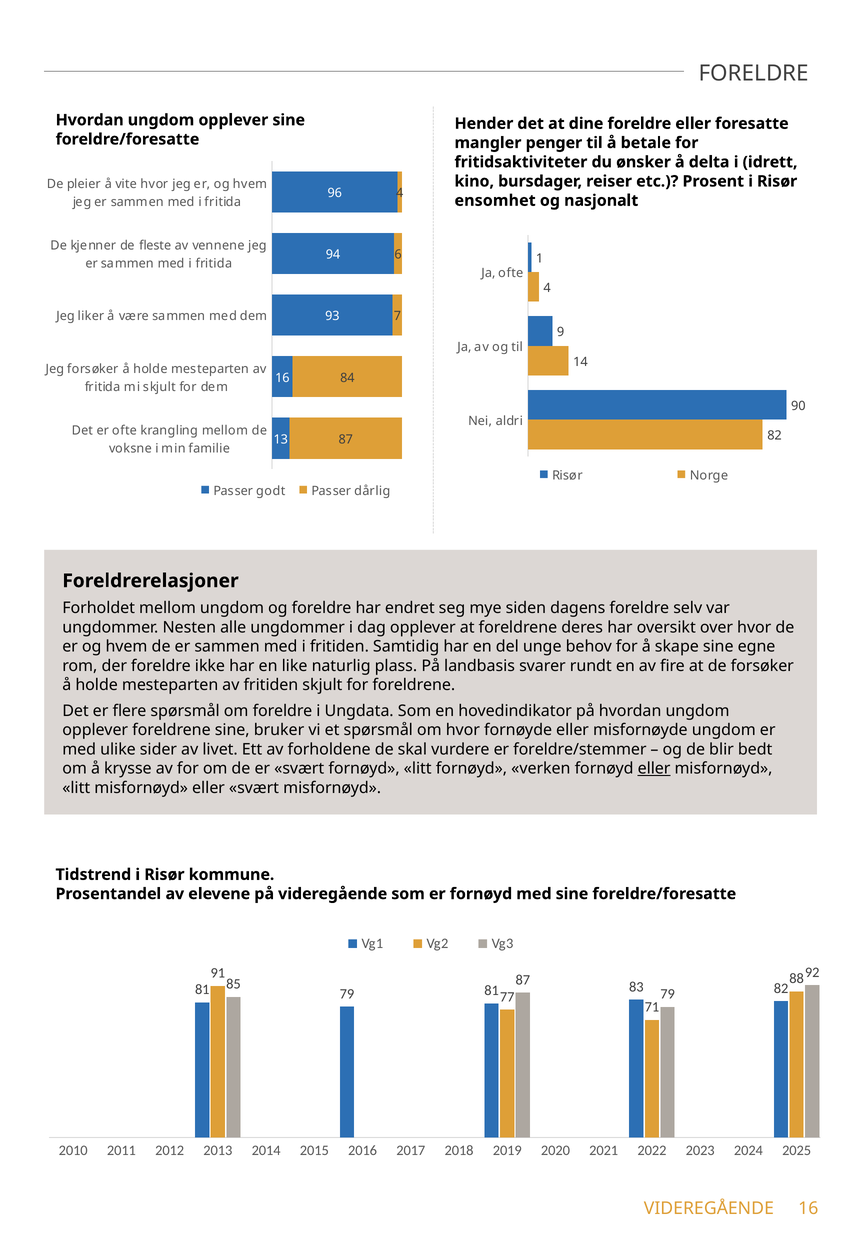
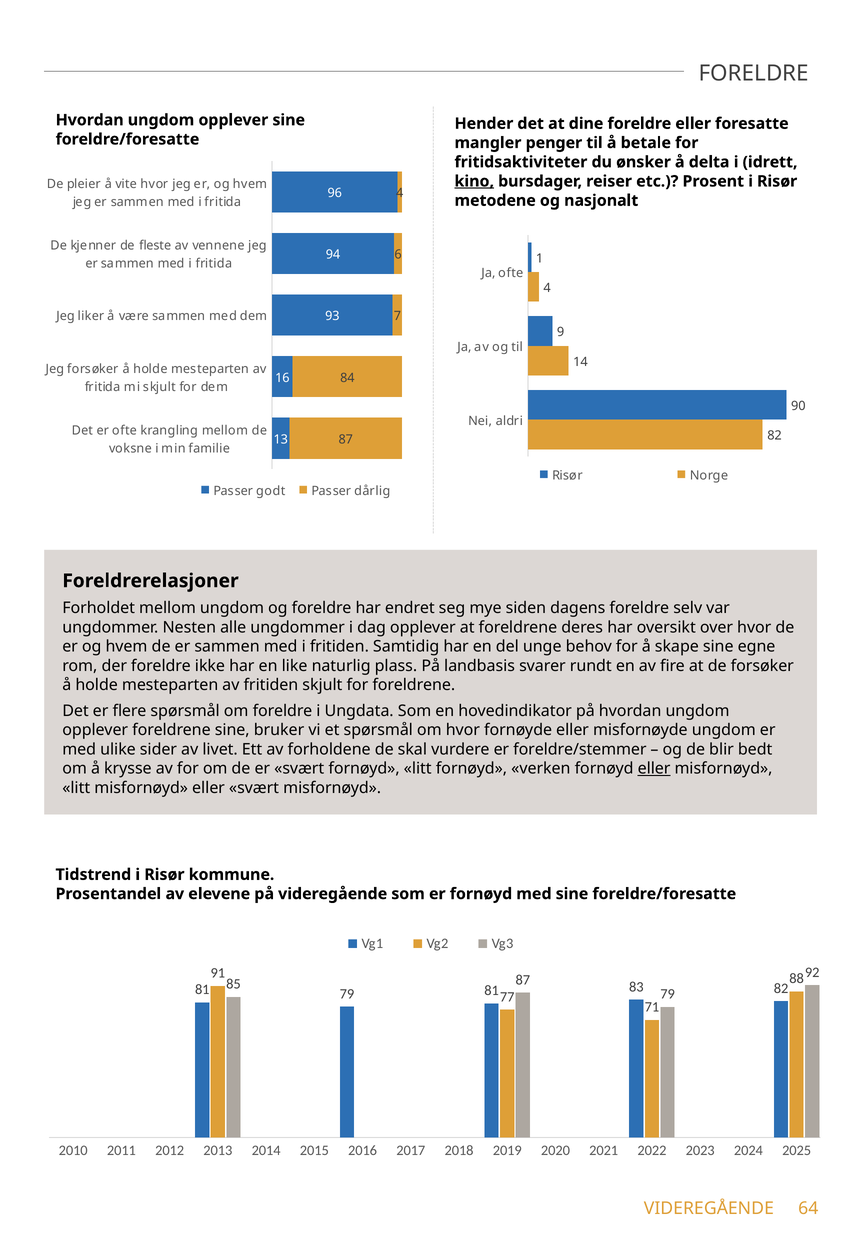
kino underline: none -> present (474, 181)
ensomhet: ensomhet -> metodene (495, 201)
VIDEREGÅENDE 16: 16 -> 64 (808, 1209)
